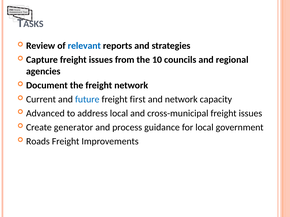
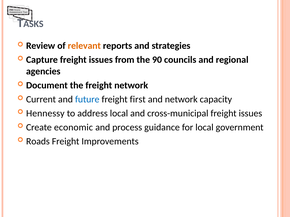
relevant colour: blue -> orange (84, 46)
10: 10 -> 90 (157, 60)
Advanced: Advanced -> Hennessy (45, 114)
generator: generator -> economic (73, 128)
